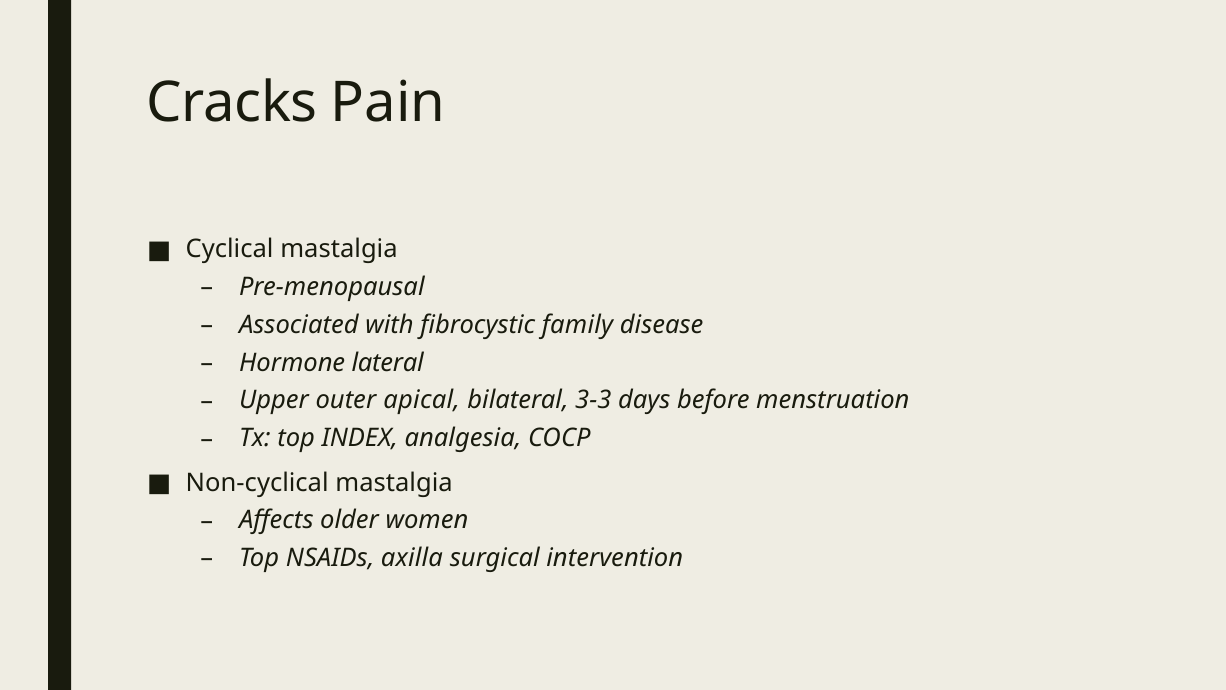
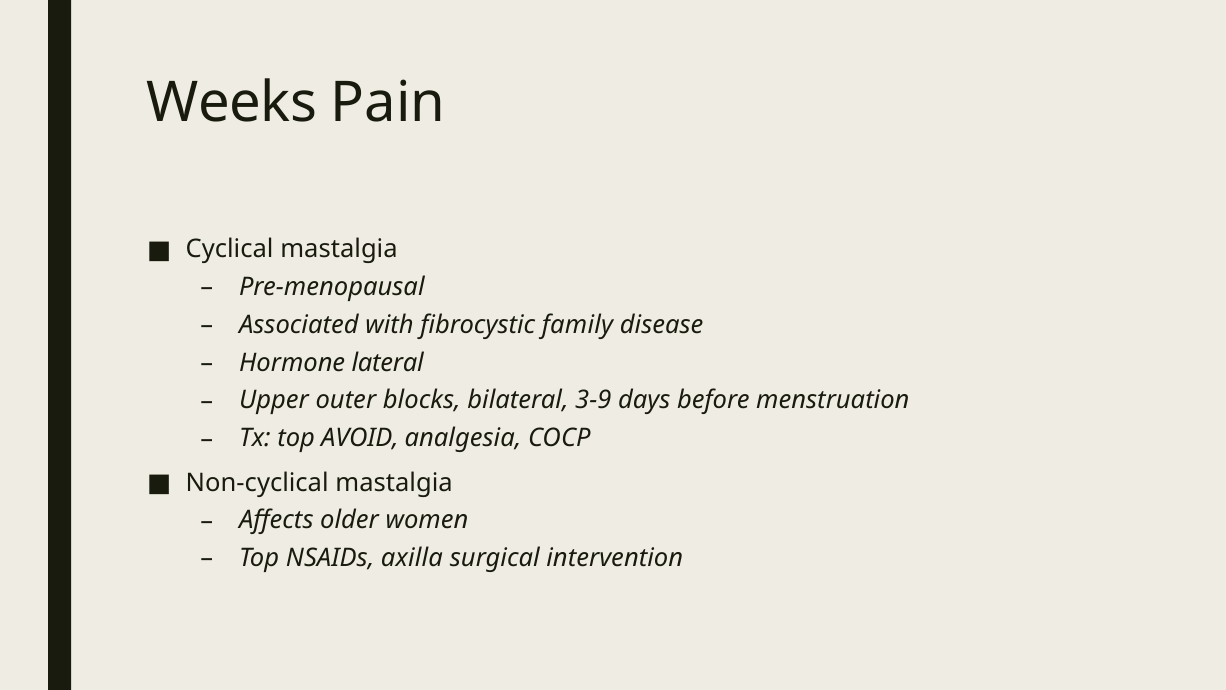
Cracks: Cracks -> Weeks (232, 103)
apical: apical -> blocks (422, 400)
3-3: 3-3 -> 3-9 (593, 400)
INDEX: INDEX -> AVOID (360, 438)
